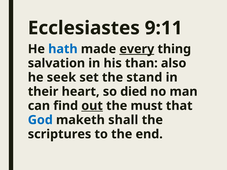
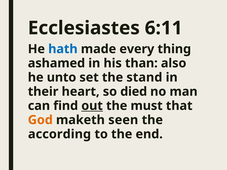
9:11: 9:11 -> 6:11 (164, 28)
every underline: present -> none (137, 49)
salvation: salvation -> ashamed (56, 63)
seek: seek -> unto (62, 77)
God colour: blue -> orange (40, 120)
shall: shall -> seen (123, 120)
scriptures: scriptures -> according (59, 134)
